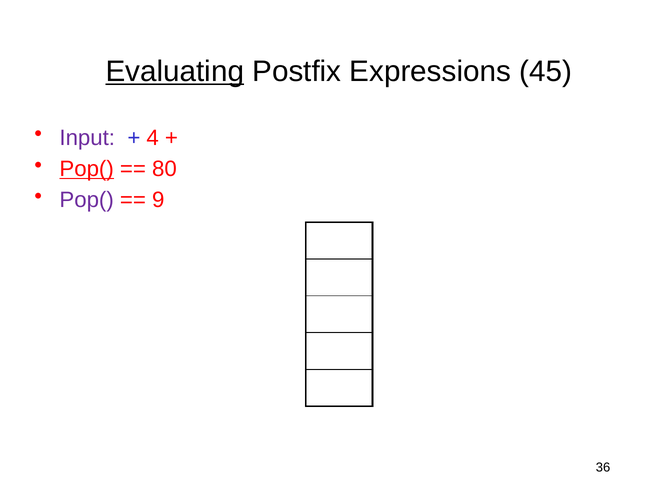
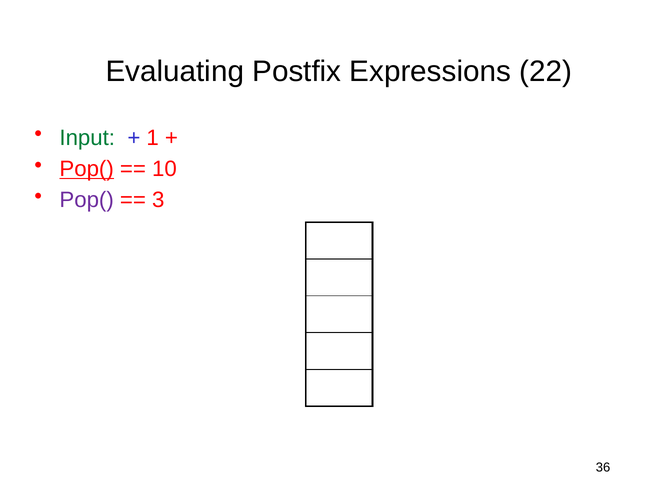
Evaluating underline: present -> none (175, 72)
45: 45 -> 22 (546, 72)
Input colour: purple -> green (87, 138)
4: 4 -> 1 (153, 138)
80: 80 -> 10 (164, 169)
9: 9 -> 3 (158, 200)
